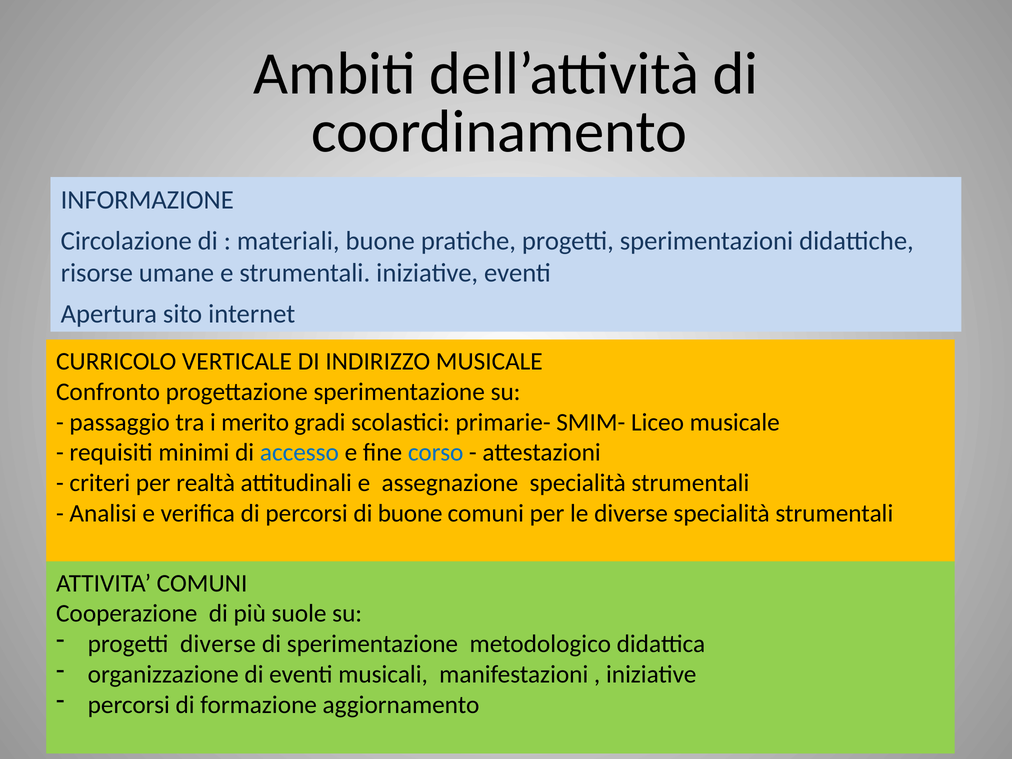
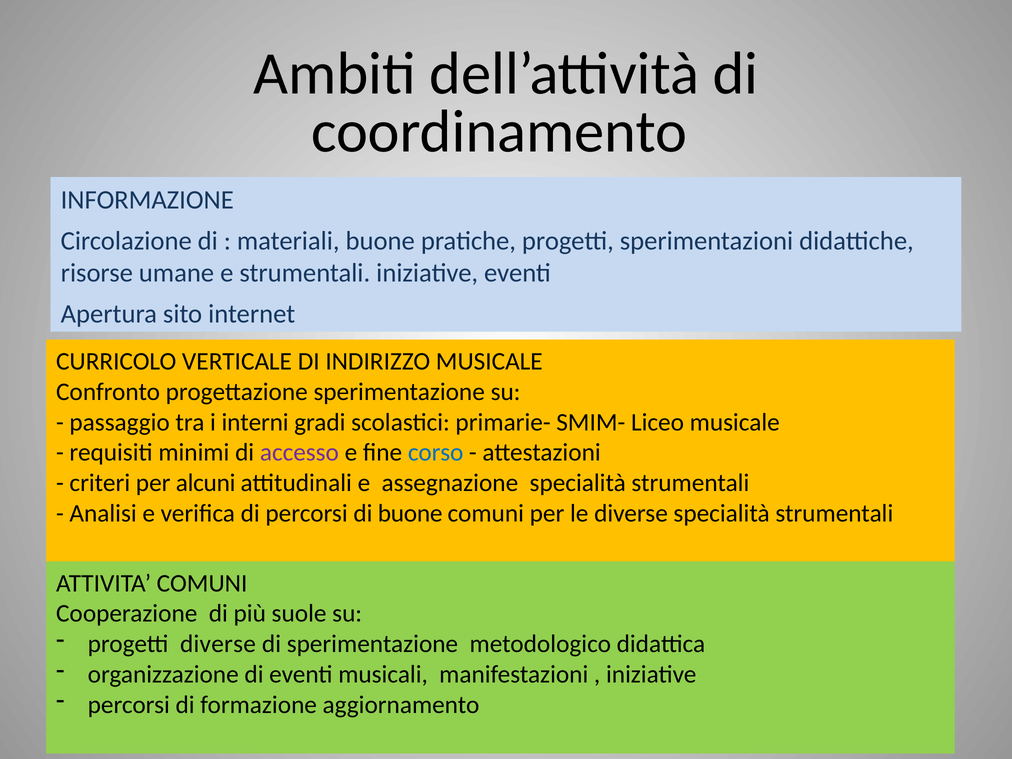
merito: merito -> interni (255, 422)
accesso colour: blue -> purple (299, 453)
realtà: realtà -> alcuni (206, 483)
